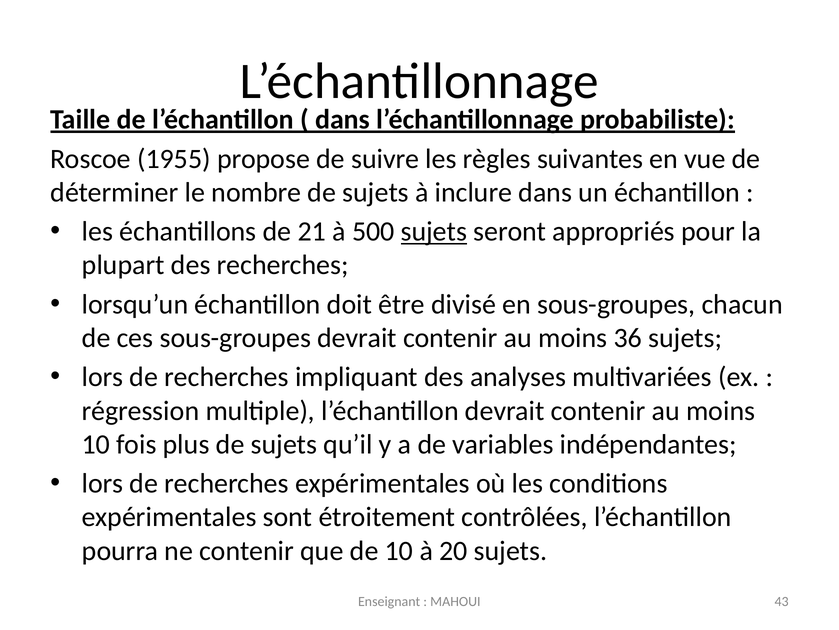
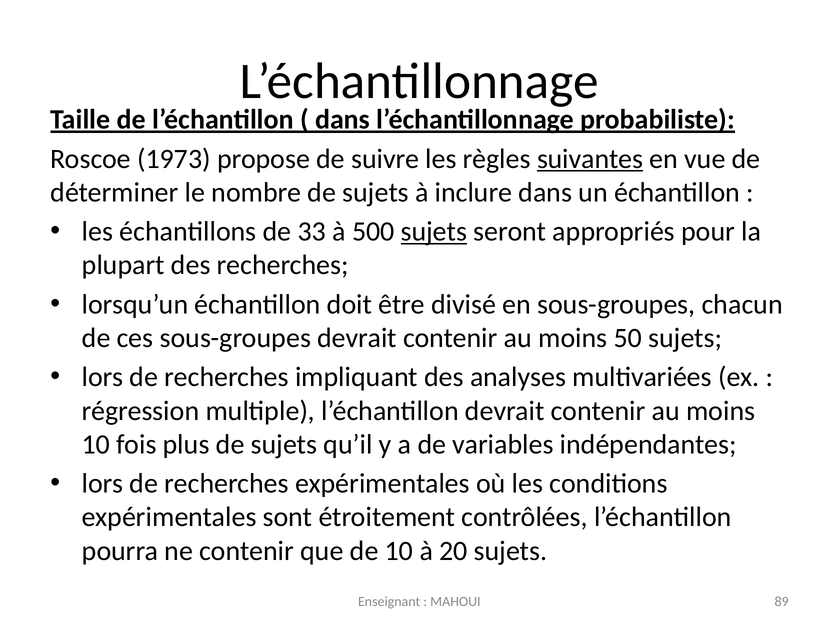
1955: 1955 -> 1973 (174, 159)
suivantes underline: none -> present (590, 159)
21: 21 -> 33 (312, 231)
36: 36 -> 50 (628, 338)
43: 43 -> 89 (782, 601)
